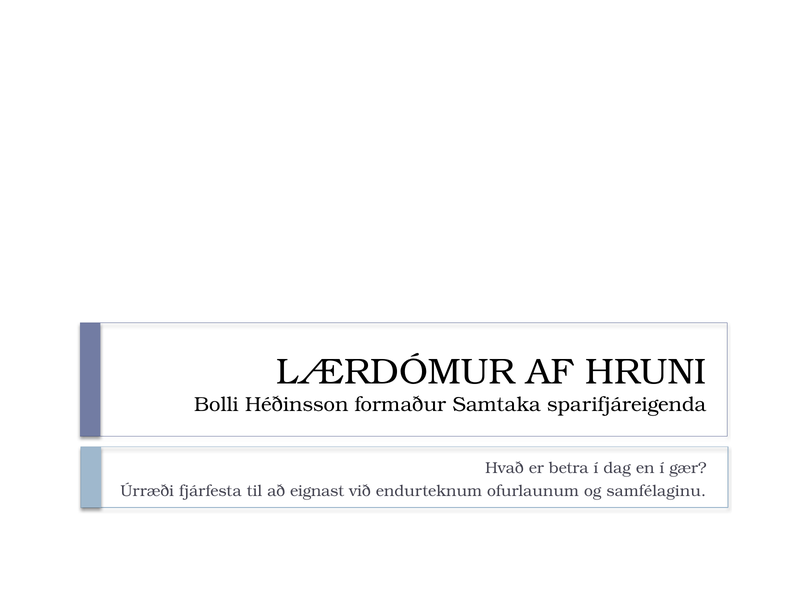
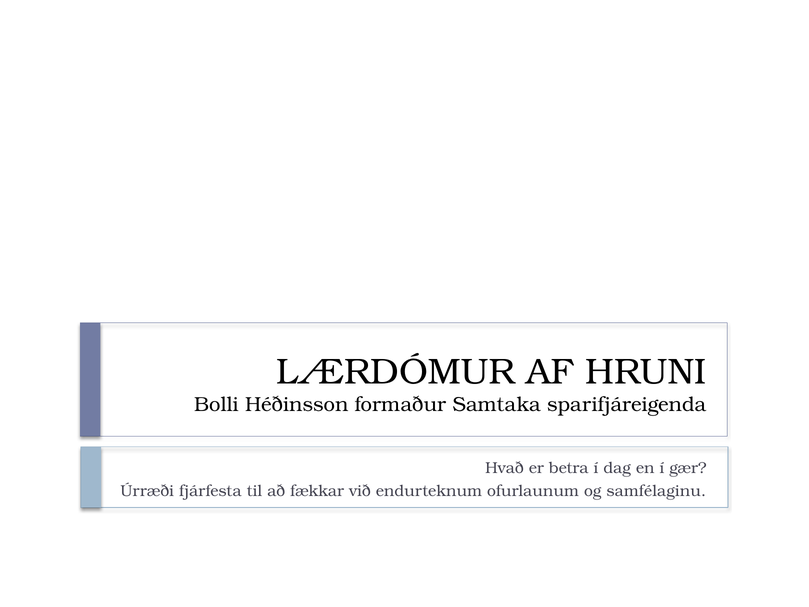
eignast: eignast -> fækkar (317, 491)
